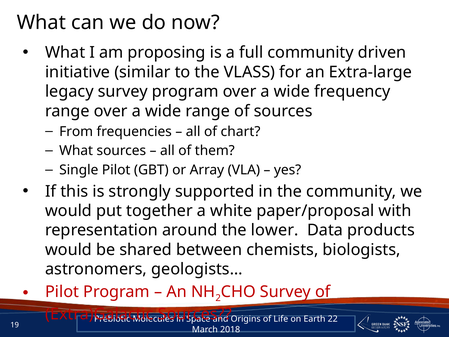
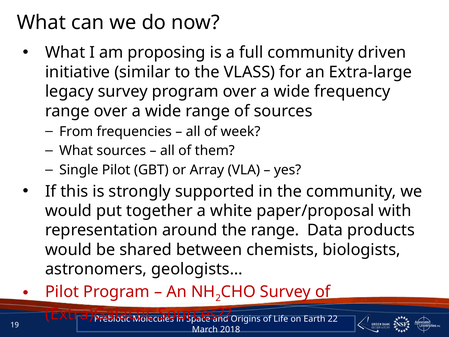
chart: chart -> week (241, 131)
the lower: lower -> range (275, 230)
